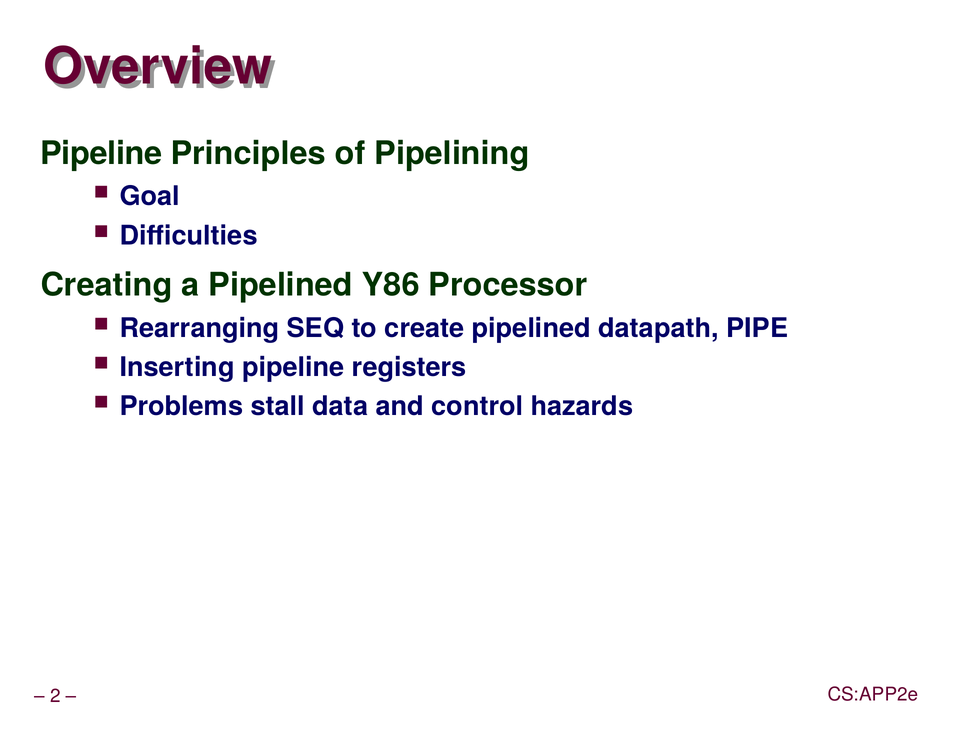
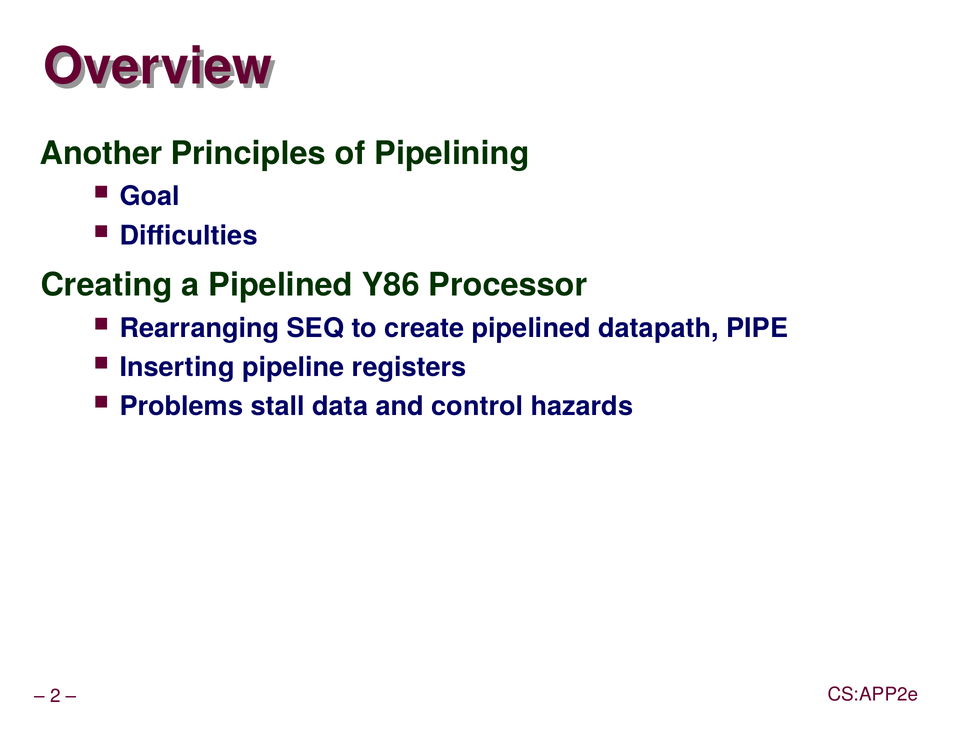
Pipeline: Pipeline -> Another (101, 154)
